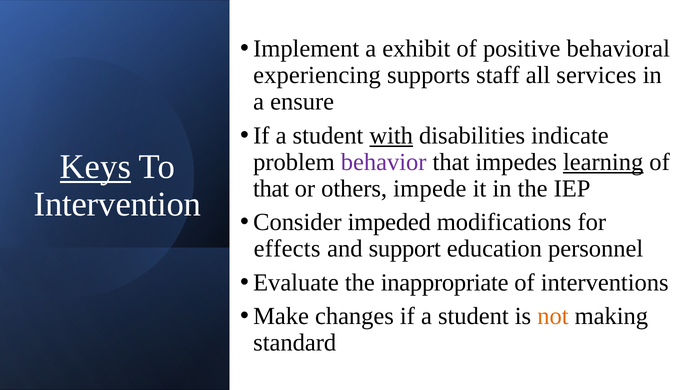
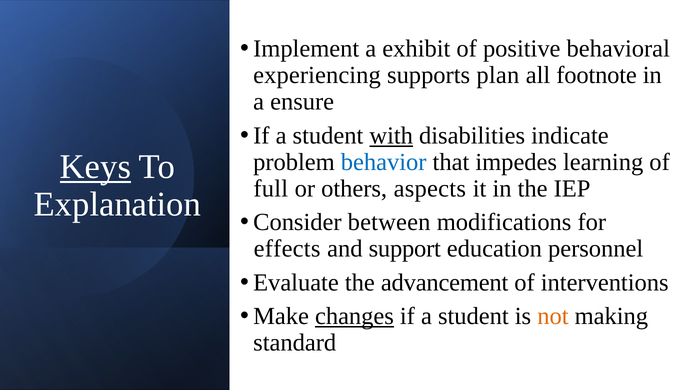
staff: staff -> plan (498, 75)
services: services -> footnote (597, 75)
behavior colour: purple -> blue (384, 162)
learning underline: present -> none (603, 162)
that: that -> full (271, 188)
impede: impede -> aspects (430, 188)
Intervention: Intervention -> Explanation (117, 204)
impeded: impeded -> between (389, 222)
inappropriate: inappropriate -> advancement (445, 282)
changes underline: none -> present (354, 316)
